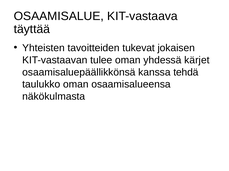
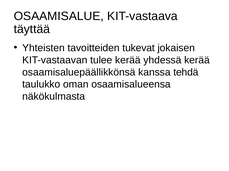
tulee oman: oman -> kerää (128, 60)
yhdessä kärjet: kärjet -> kerää (197, 60)
